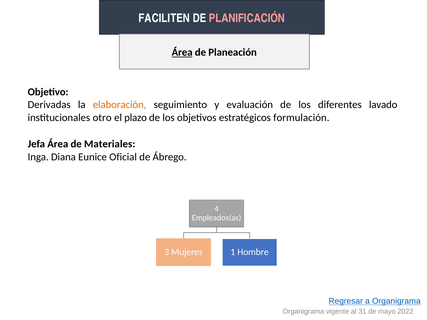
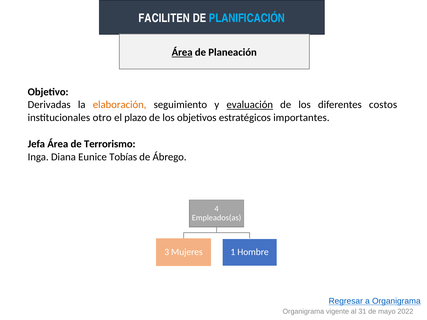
PLANIFICACIÓN colour: pink -> light blue (247, 18)
evaluación underline: none -> present (250, 105)
lavado: lavado -> costos (383, 105)
formulación: formulación -> importantes (301, 118)
Materiales: Materiales -> Terrorismo (110, 144)
Oficial: Oficial -> Tobías (123, 157)
